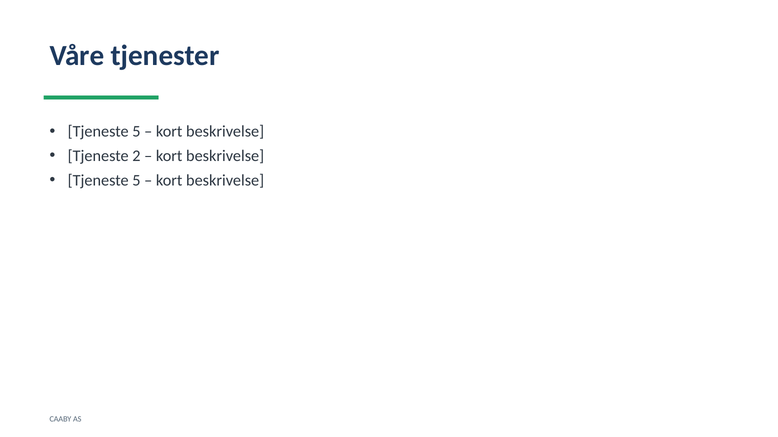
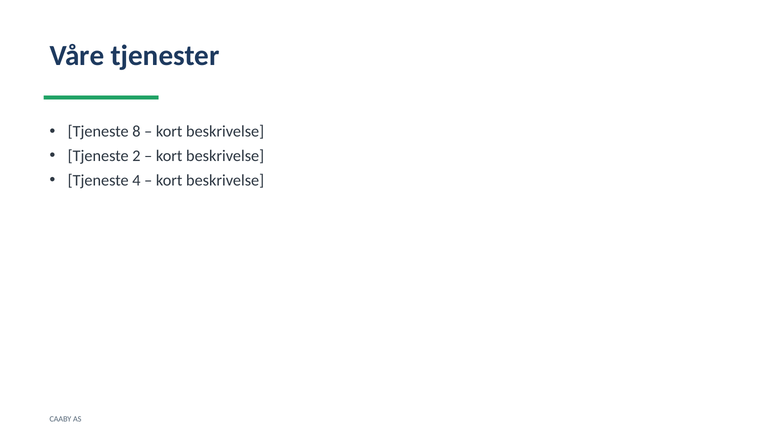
5: 5 -> 8 (136, 132)
5: 5 -> 4 (136, 180)
